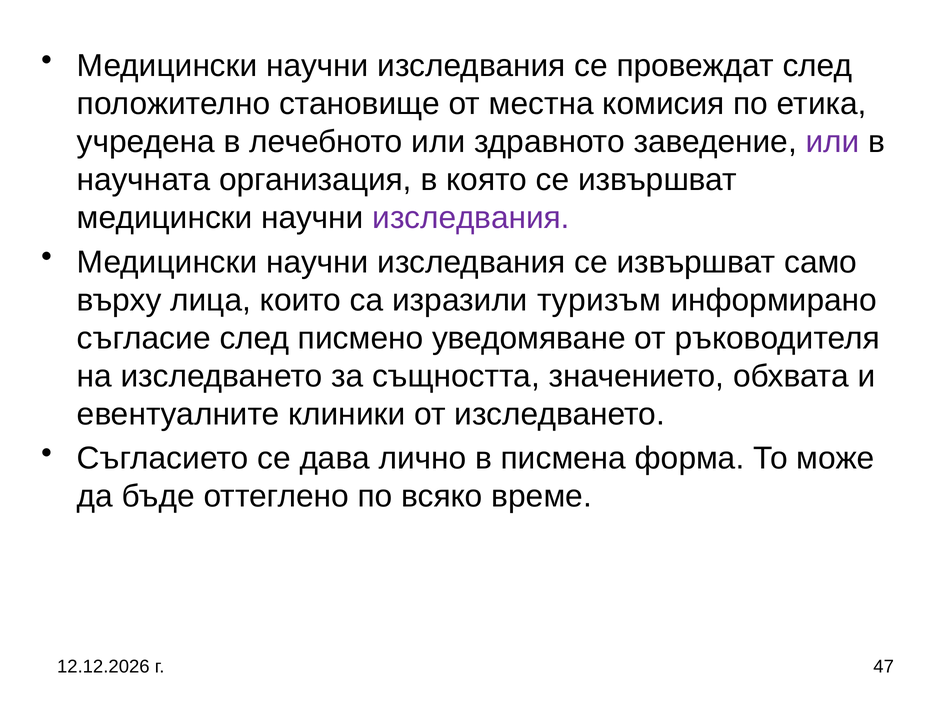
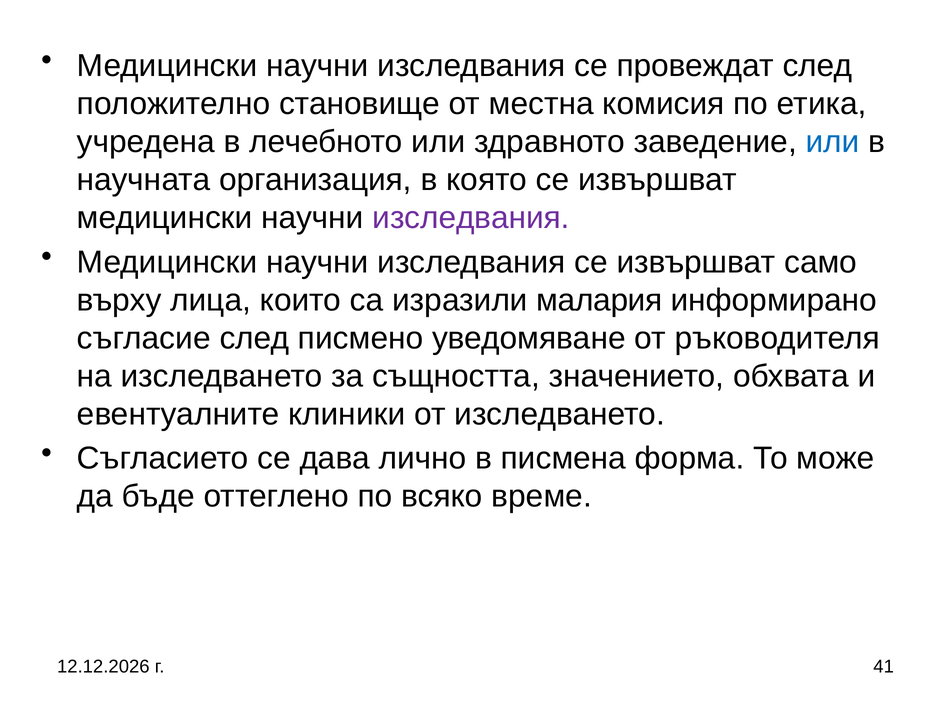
или colour: purple -> blue (833, 142)
туризъм: туризъм -> малария (599, 300)
47: 47 -> 41 (884, 667)
